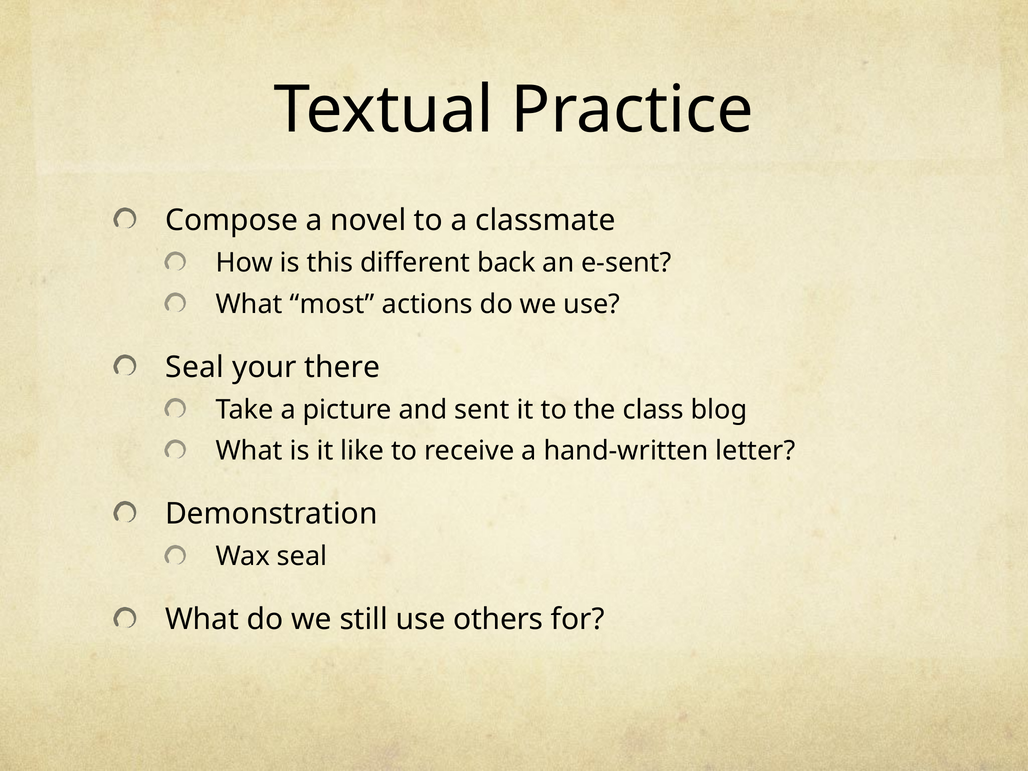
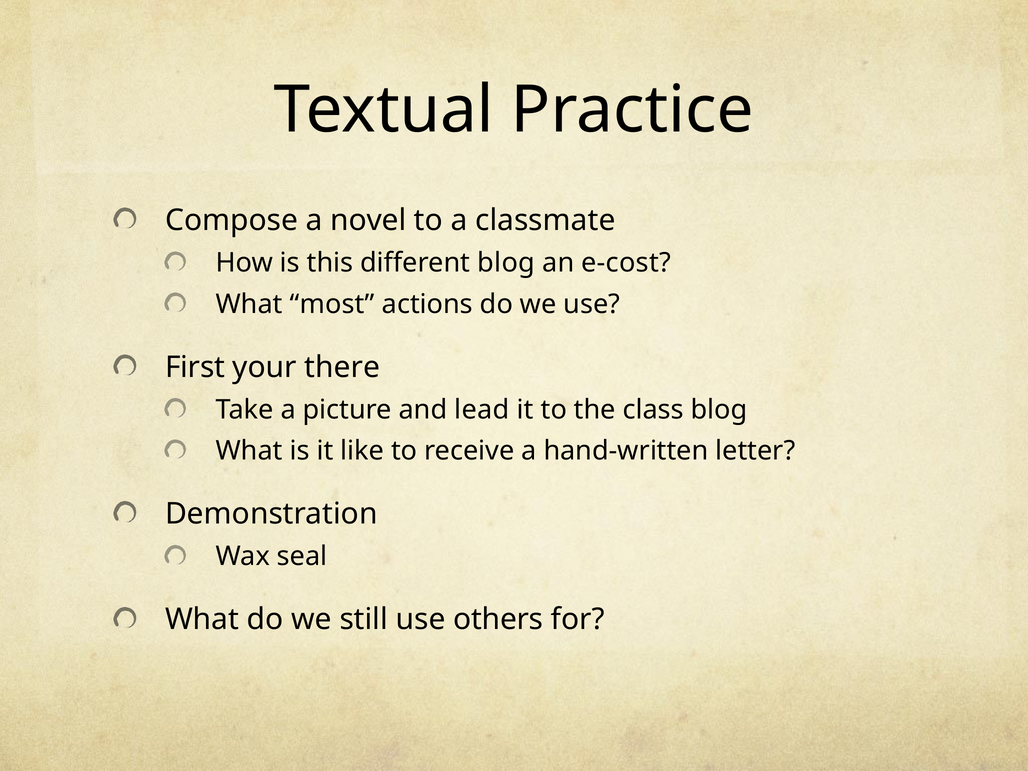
different back: back -> blog (506, 263)
e-sent: e-sent -> e-cost (626, 263)
Seal: Seal -> First (195, 367)
sent: sent -> lead (482, 410)
